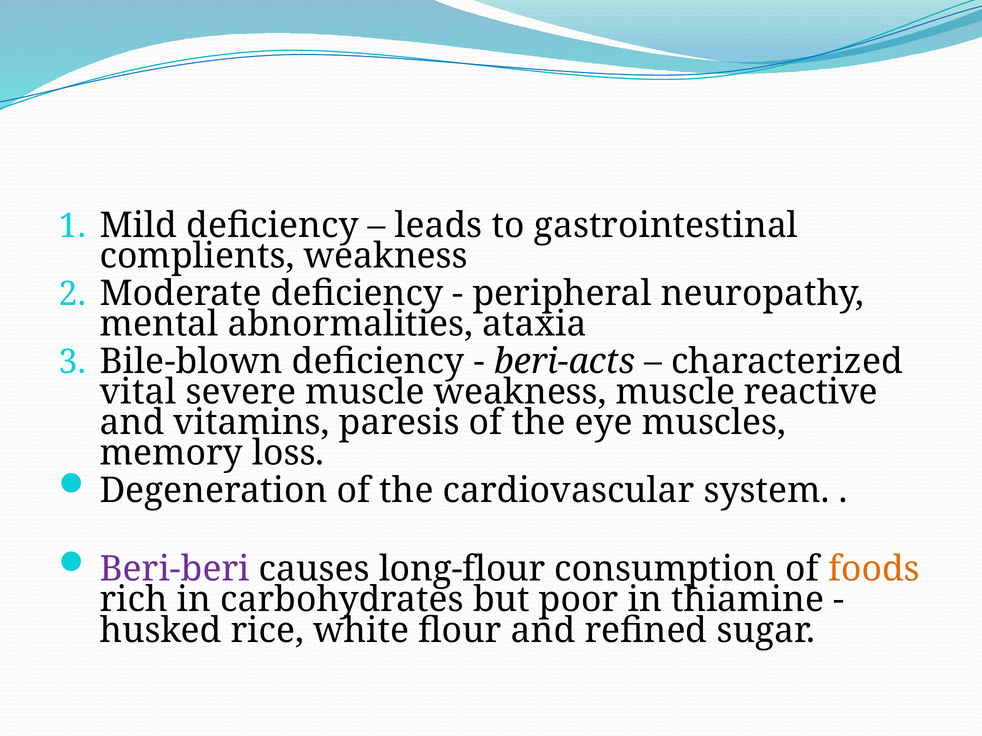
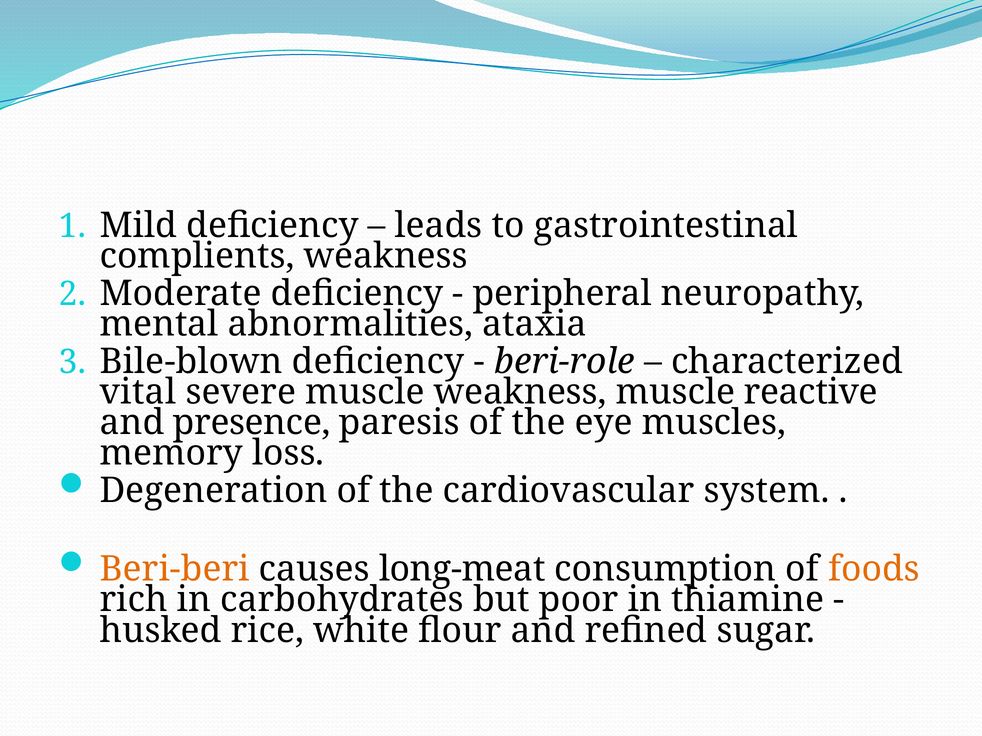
beri-acts: beri-acts -> beri-role (565, 362)
vitamins: vitamins -> presence (252, 423)
Beri-beri colour: purple -> orange (175, 569)
long-flour: long-flour -> long-meat (462, 569)
